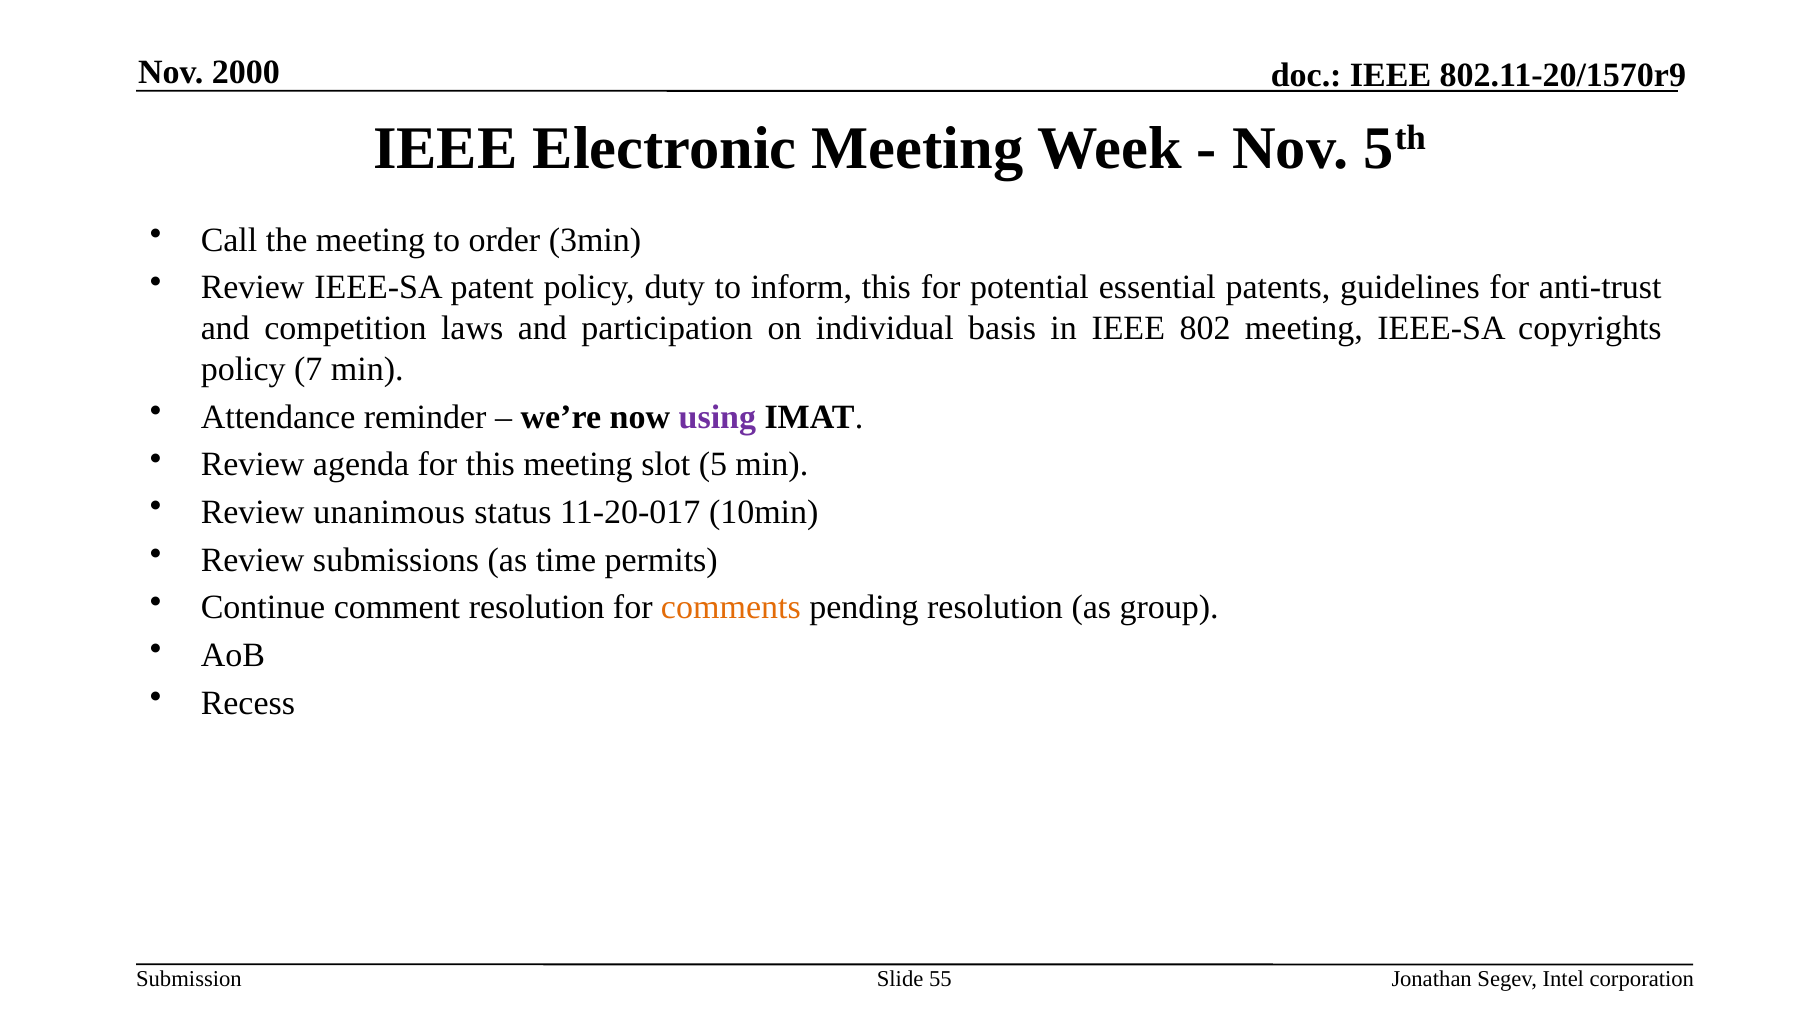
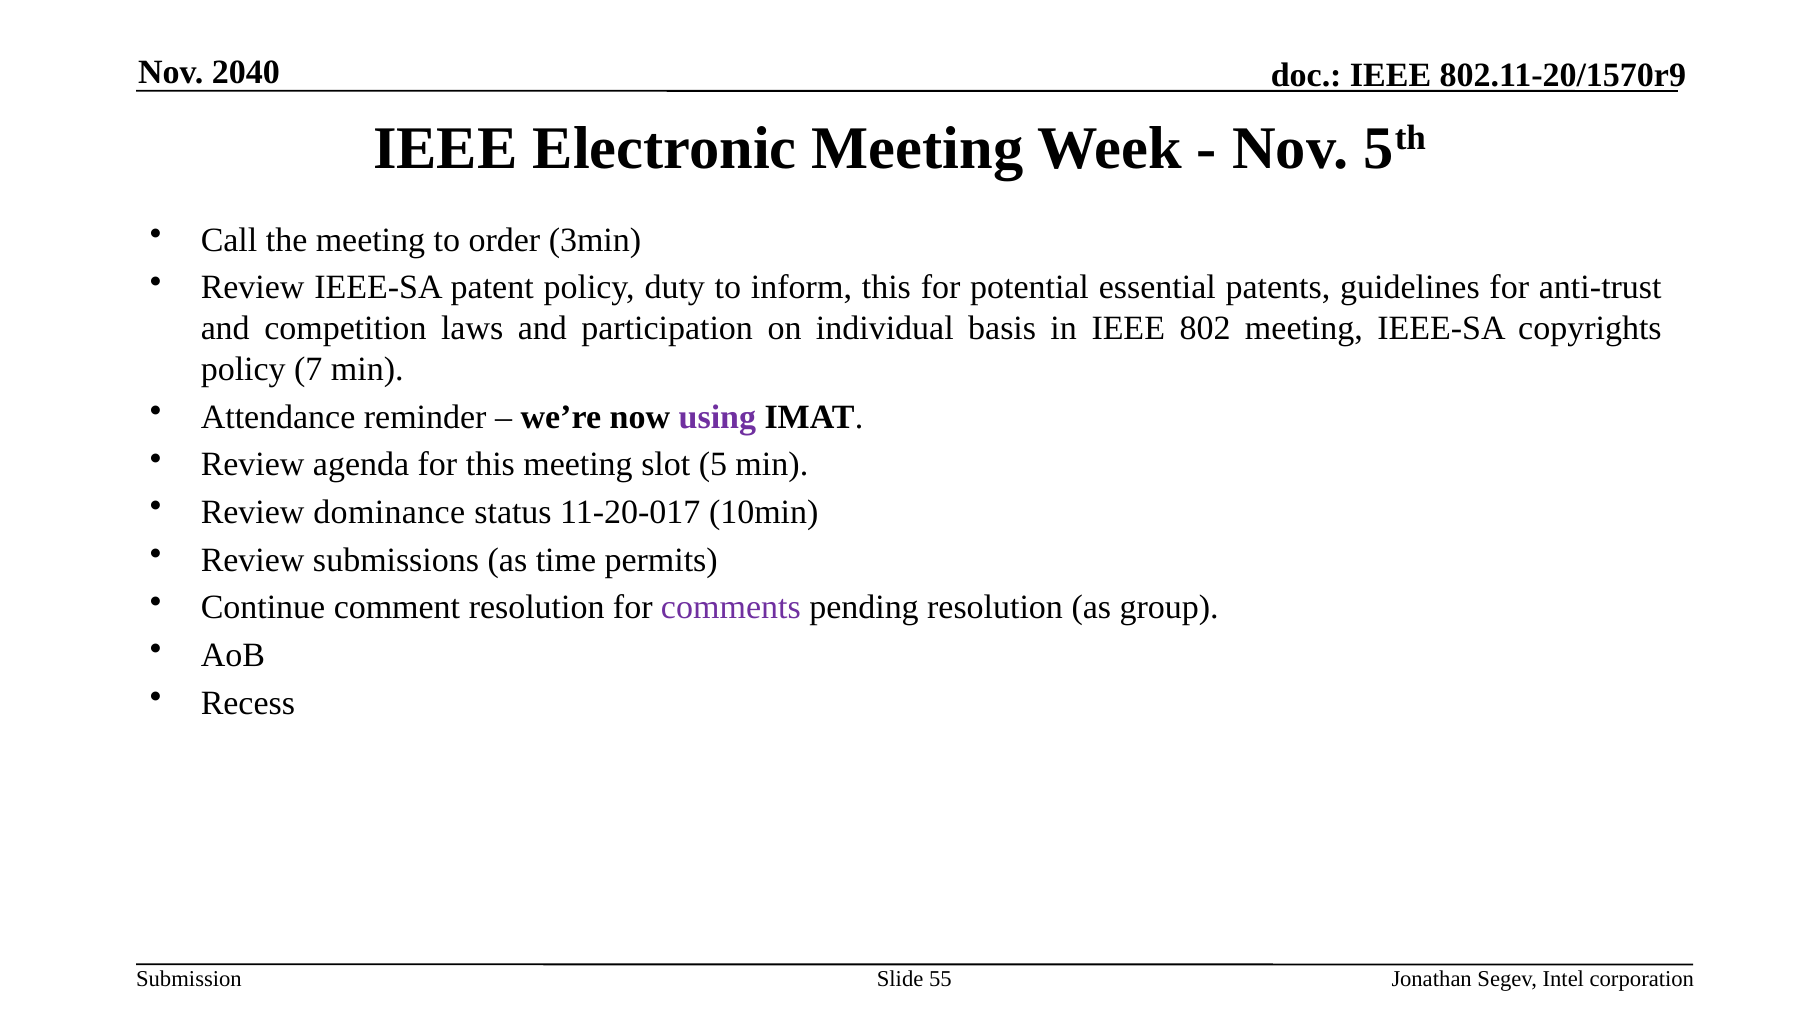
2000: 2000 -> 2040 (246, 72)
unanimous: unanimous -> dominance (389, 512)
comments colour: orange -> purple (731, 607)
